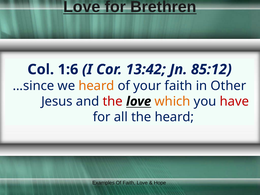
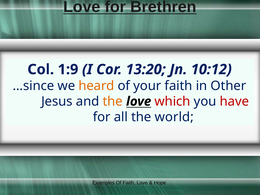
1:6: 1:6 -> 1:9 (68, 69)
13:42: 13:42 -> 13:20 (146, 69)
85:12: 85:12 -> 10:12 (211, 69)
the colour: red -> orange (113, 101)
which colour: orange -> red (172, 101)
the heard: heard -> world (174, 117)
